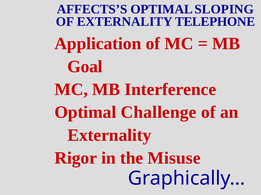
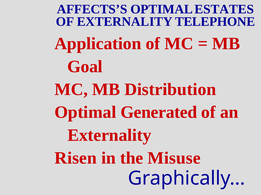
SLOPING: SLOPING -> ESTATES (224, 9)
Interference: Interference -> Distribution (170, 90)
Challenge: Challenge -> Generated (159, 113)
Rigor: Rigor -> Risen (76, 159)
